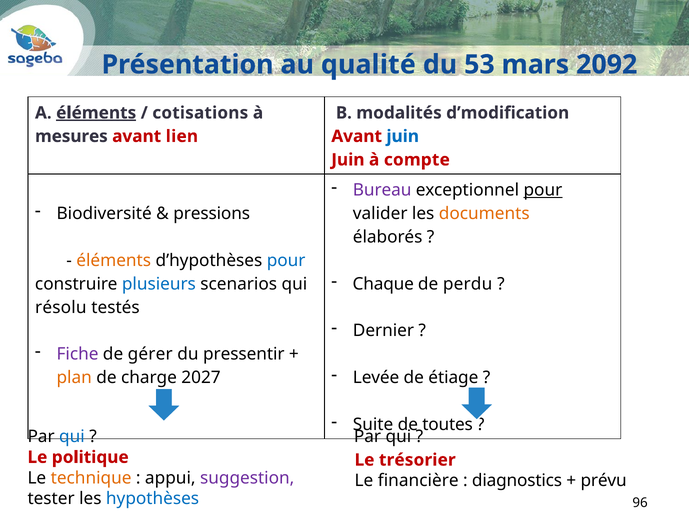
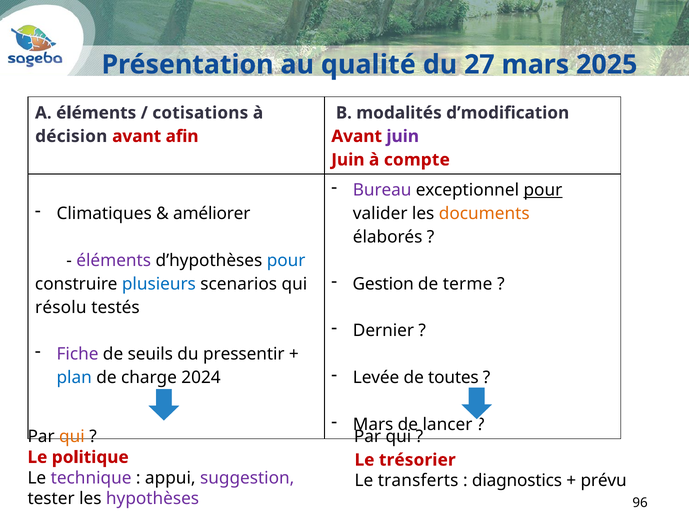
53: 53 -> 27 (479, 65)
2092: 2092 -> 2025 (607, 65)
éléments underline: present -> none (96, 113)
mesures: mesures -> décision (71, 136)
lien: lien -> afin (182, 136)
juin colour: blue -> purple (403, 136)
Biodiversité: Biodiversité -> Climatiques (104, 213)
pressions: pressions -> améliorer (212, 213)
éléments colour: orange -> purple (114, 260)
Chaque: Chaque -> Gestion (383, 284)
perdu: perdu -> terme (468, 284)
gérer: gérer -> seuils (150, 354)
étiage: étiage -> toutes (453, 378)
plan colour: orange -> blue (74, 378)
2027: 2027 -> 2024 (201, 378)
Suite: Suite -> Mars (373, 424)
toutes: toutes -> lancer (447, 424)
qui colour: blue -> orange (72, 436)
technique colour: orange -> purple (91, 478)
financière: financière -> transferts (418, 480)
hypothèses colour: blue -> purple (153, 498)
